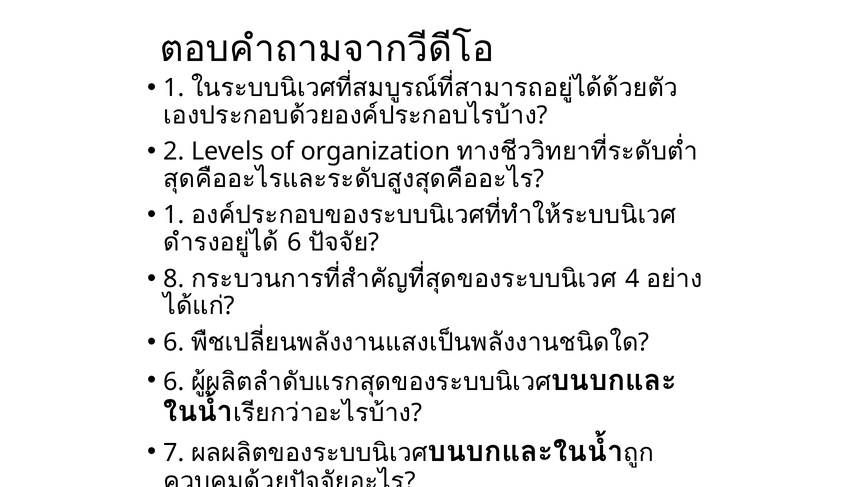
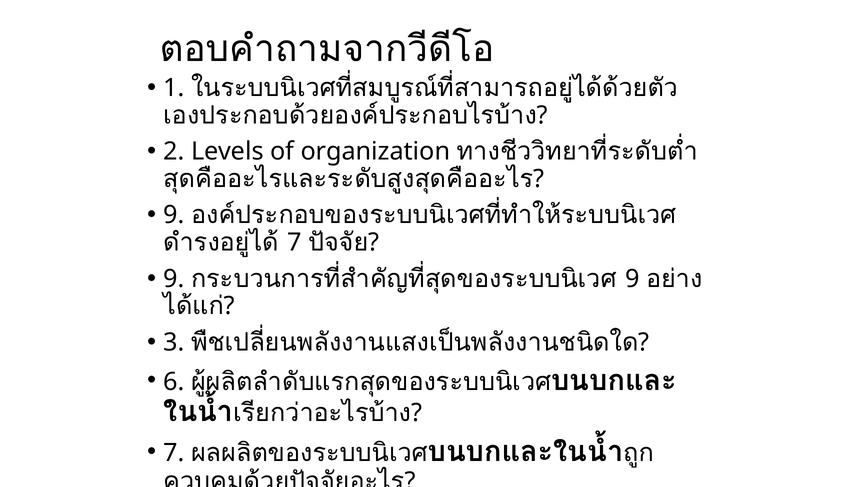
1: 1 -> 9 (174, 215)
6: 6 -> 7 (295, 242)
8: 8 -> 9 (174, 279)
4: 4 -> 9 (632, 279)
6: 6 -> 3 (174, 342)
